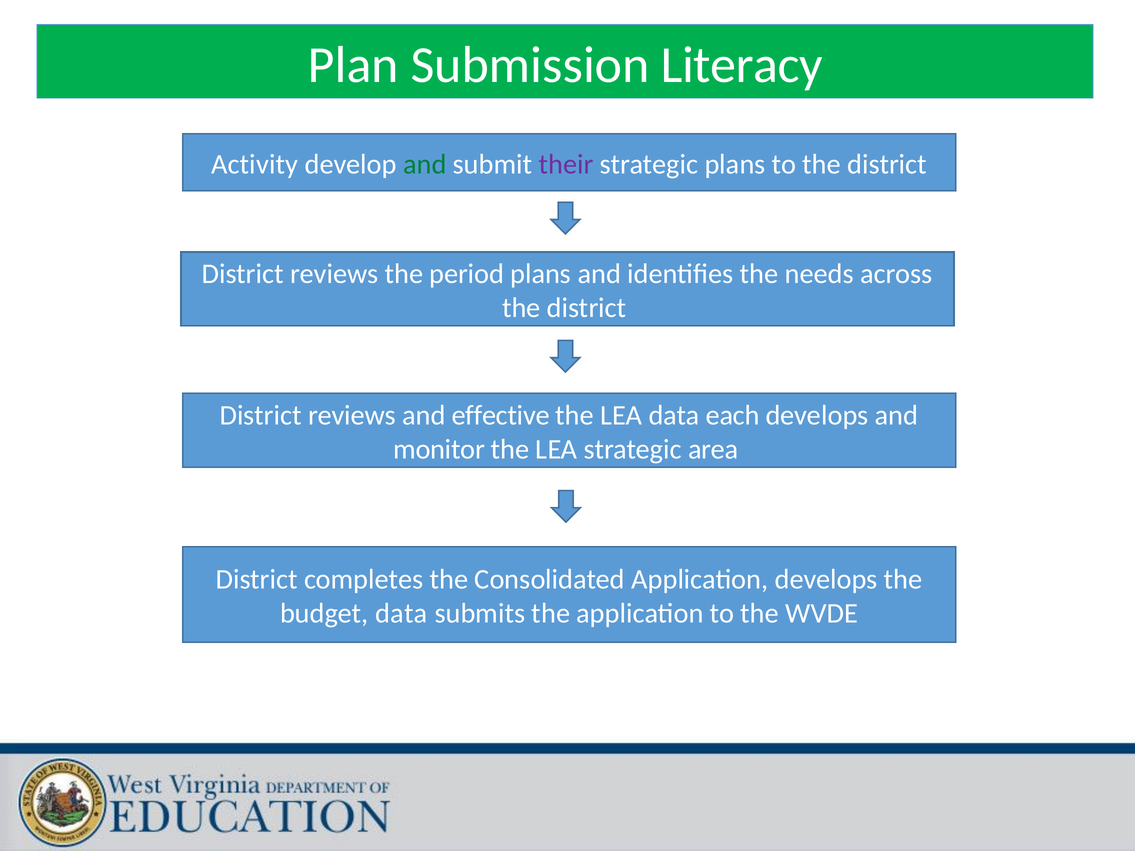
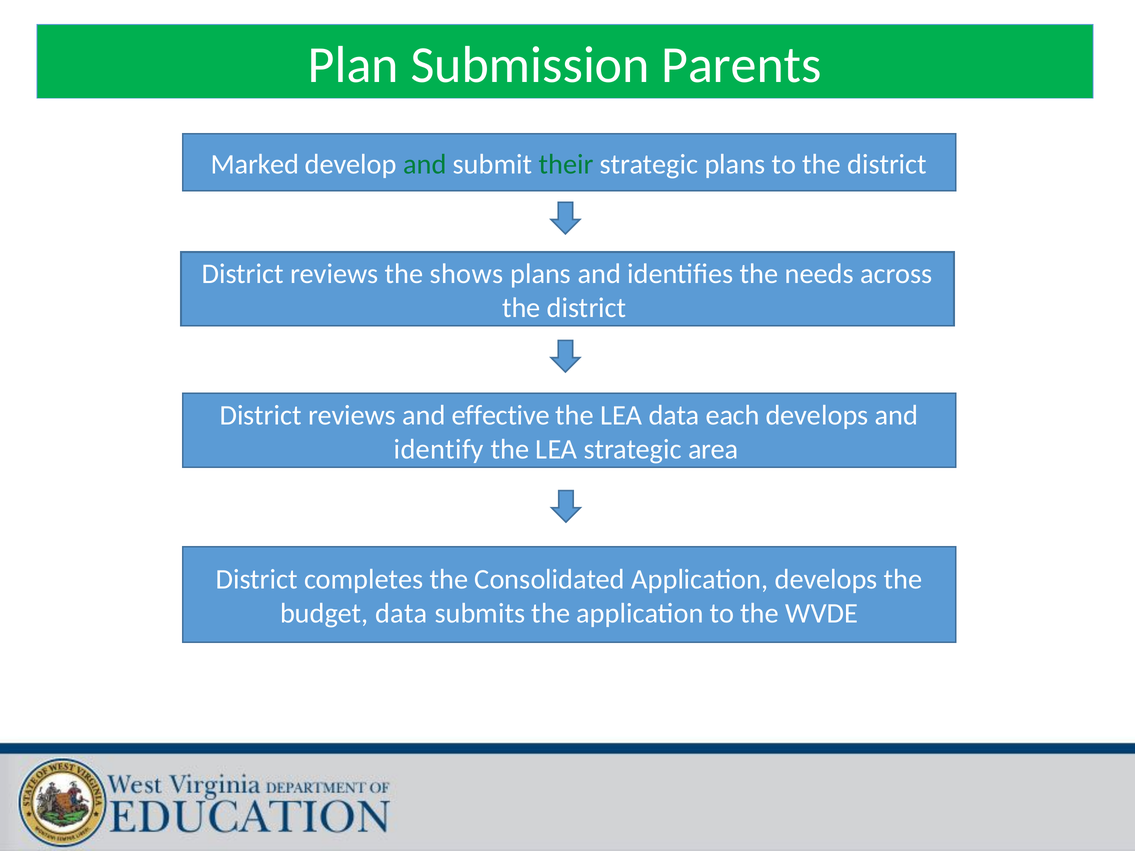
Literacy: Literacy -> Parents (741, 65)
Activity: Activity -> Marked (255, 164)
their colour: purple -> green (566, 164)
period: period -> shows (466, 274)
monitor: monitor -> identify (439, 449)
